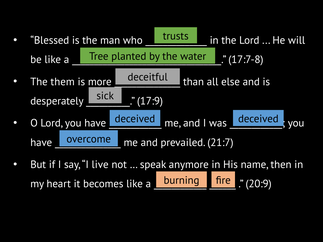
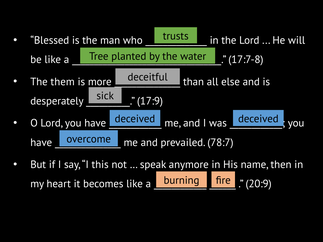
21:7: 21:7 -> 78:7 (220, 143)
live: live -> this (100, 165)
